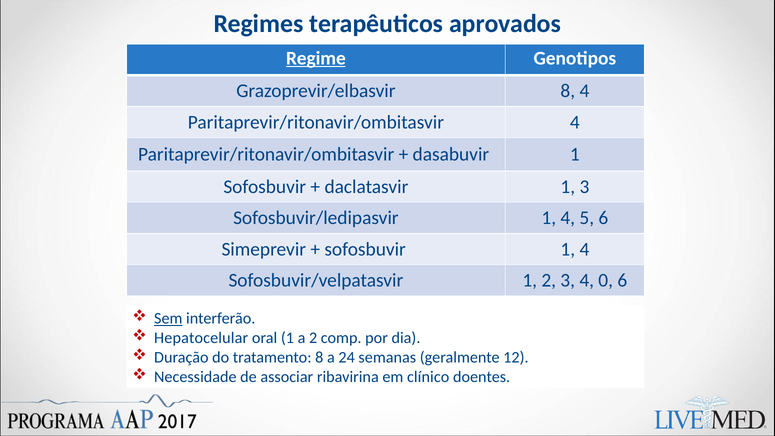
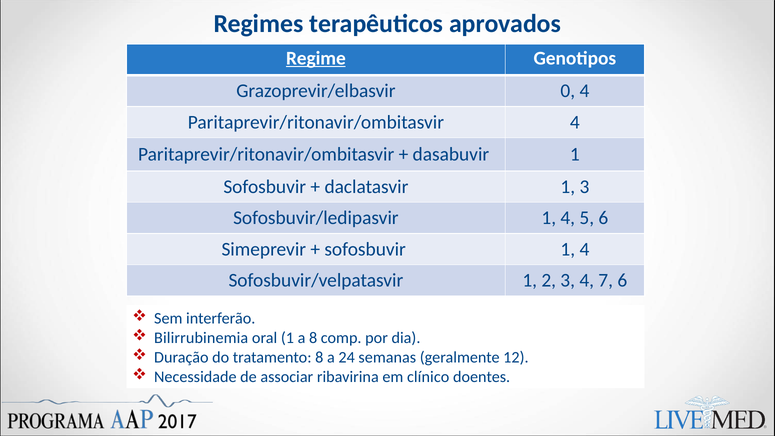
Grazoprevir/elbasvir 8: 8 -> 0 (568, 91)
0: 0 -> 7 (606, 280)
Sem underline: present -> none (168, 319)
Hepatocelular: Hepatocelular -> Bilirrubinemia (201, 338)
a 2: 2 -> 8 (313, 338)
